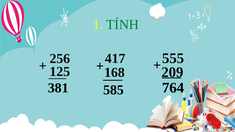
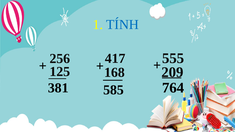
TÍNH colour: green -> blue (122, 25)
